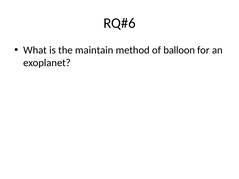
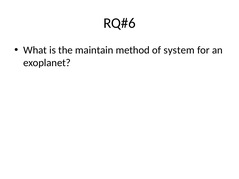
balloon: balloon -> system (179, 50)
